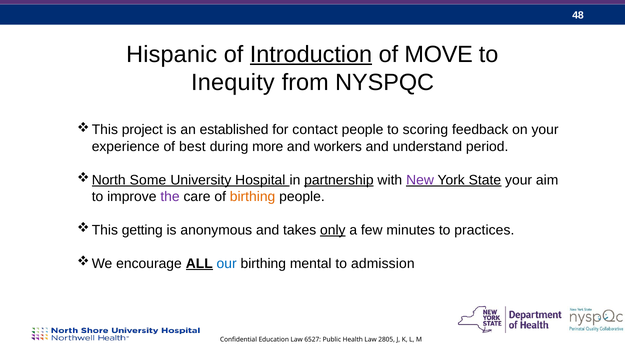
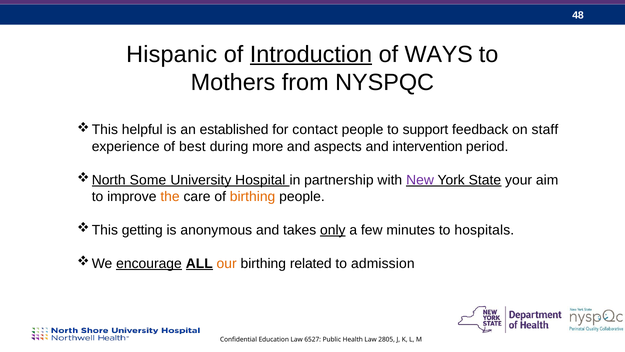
MOVE: MOVE -> WAYS (439, 54)
Inequity: Inequity -> Mothers (233, 82)
project: project -> helpful (142, 130)
scoring: scoring -> support (425, 130)
on your: your -> staff (545, 130)
workers: workers -> aspects (338, 146)
understand: understand -> intervention (427, 146)
partnership underline: present -> none (339, 180)
the colour: purple -> orange (170, 196)
practices: practices -> hospitals (484, 230)
encourage underline: none -> present (149, 263)
our colour: blue -> orange (227, 263)
mental: mental -> related (311, 263)
